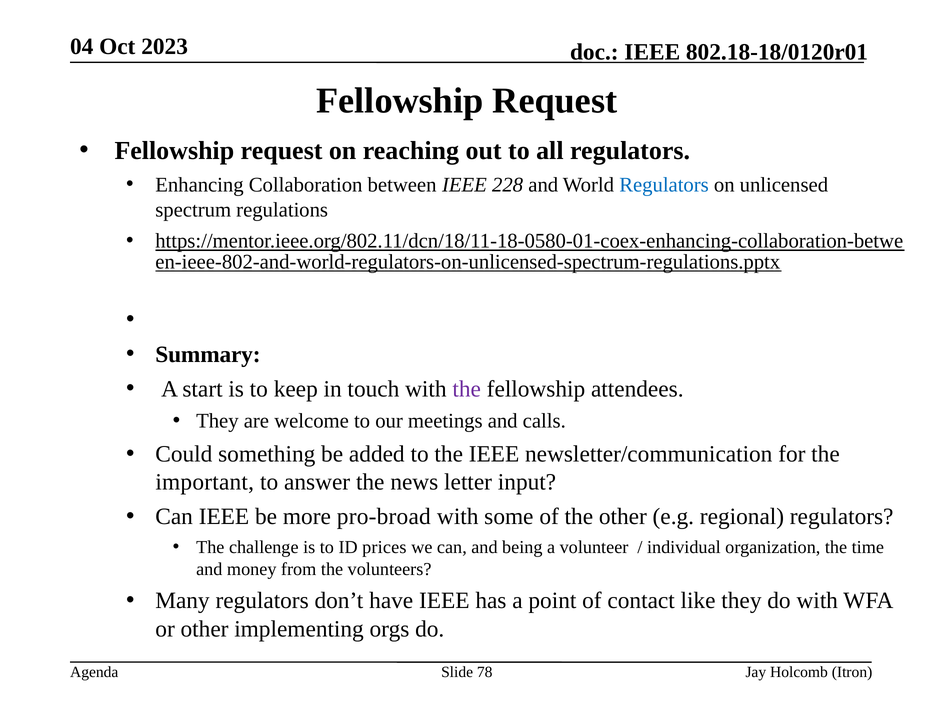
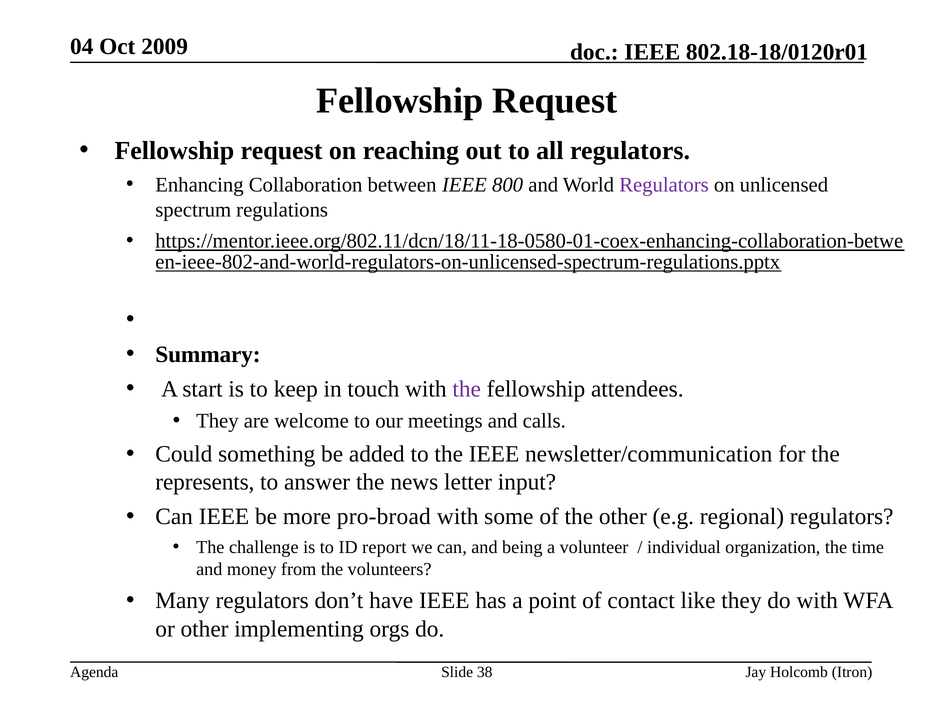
2023: 2023 -> 2009 (165, 47)
228: 228 -> 800 (508, 185)
Regulators colour: blue -> purple (664, 185)
important: important -> represents (205, 482)
prices: prices -> report (384, 547)
78: 78 -> 38 (485, 672)
